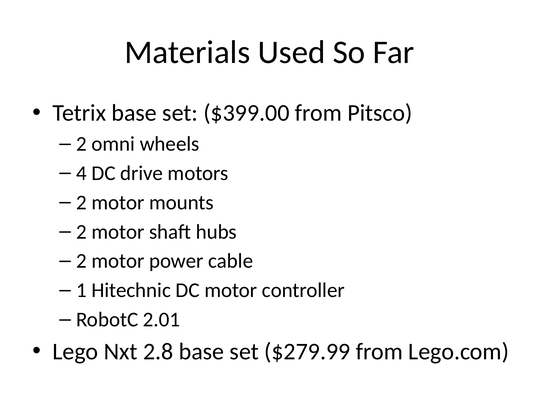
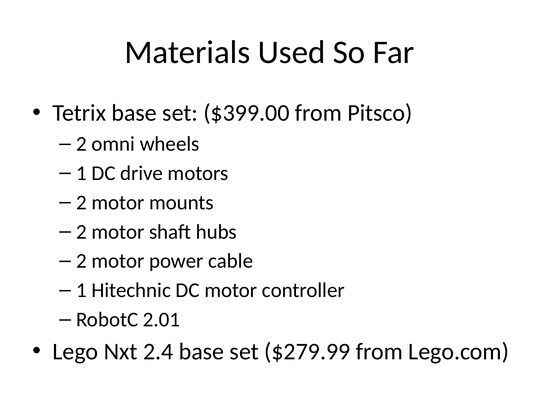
4: 4 -> 1 (81, 173)
2.8: 2.8 -> 2.4 (158, 352)
